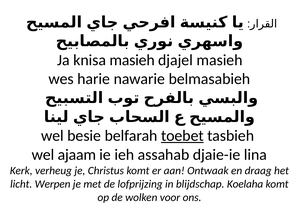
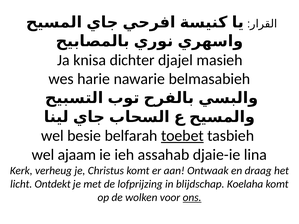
knisa masieh: masieh -> dichter (132, 60)
Werpen: Werpen -> Ontdekt (53, 184)
ons underline: none -> present (192, 198)
